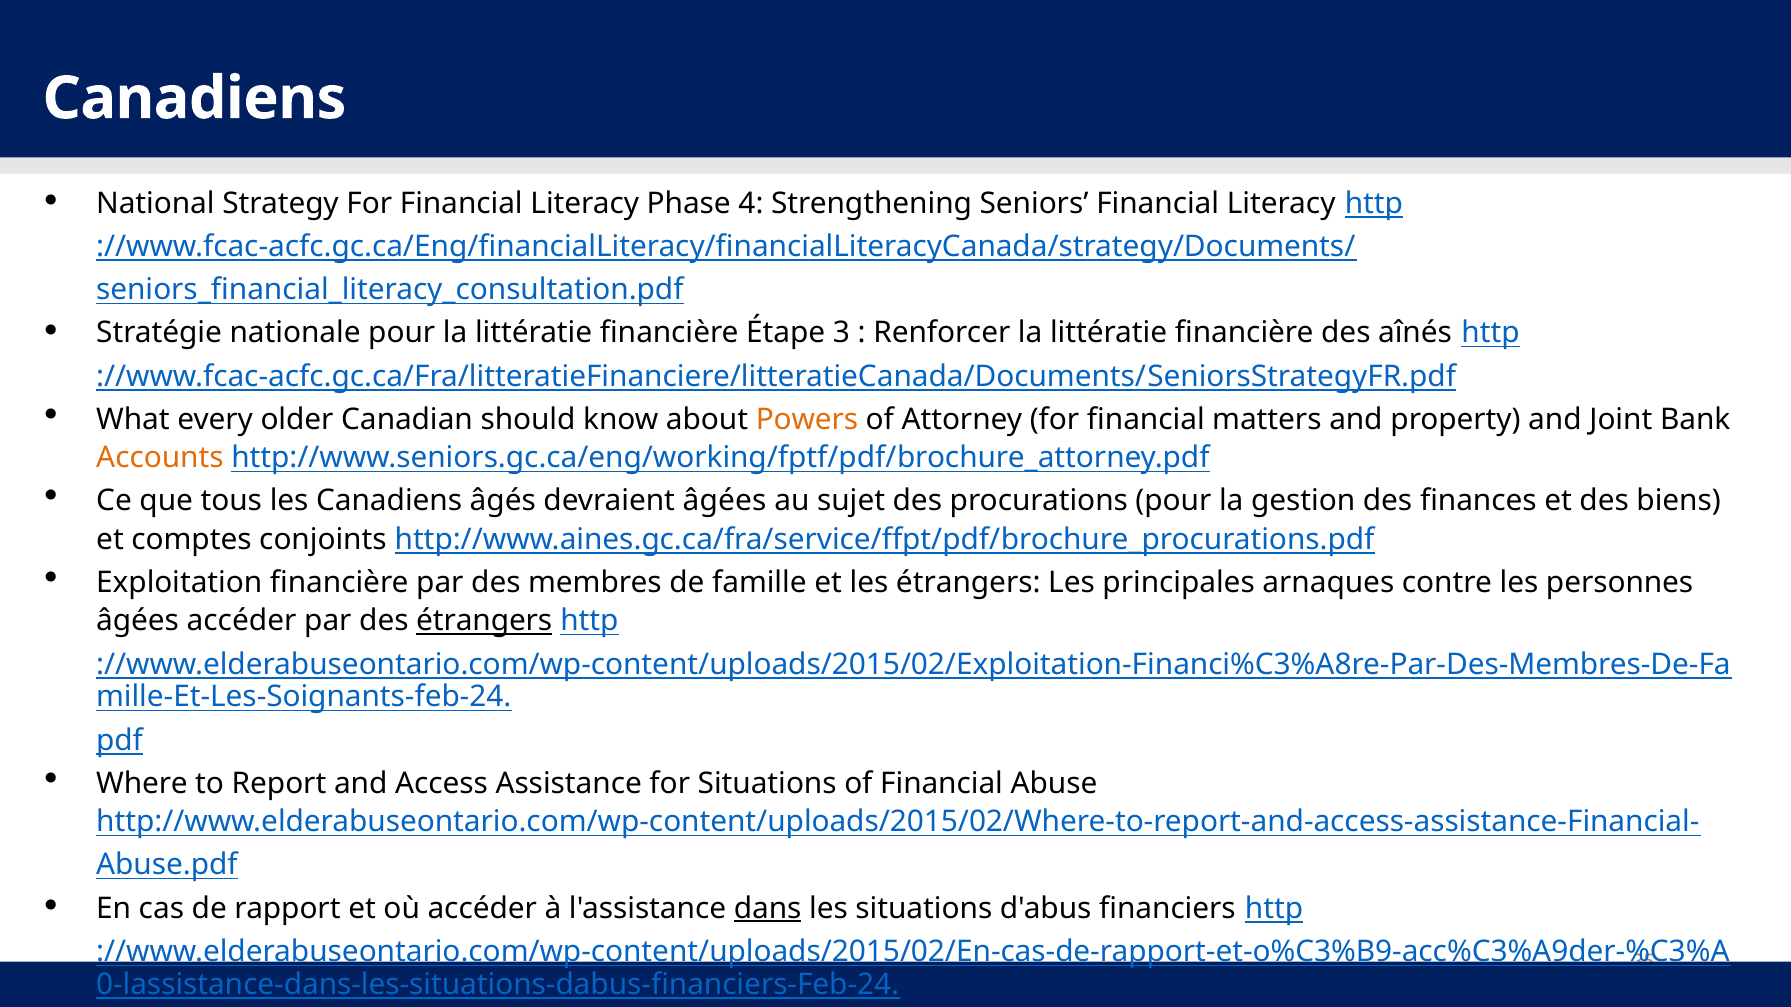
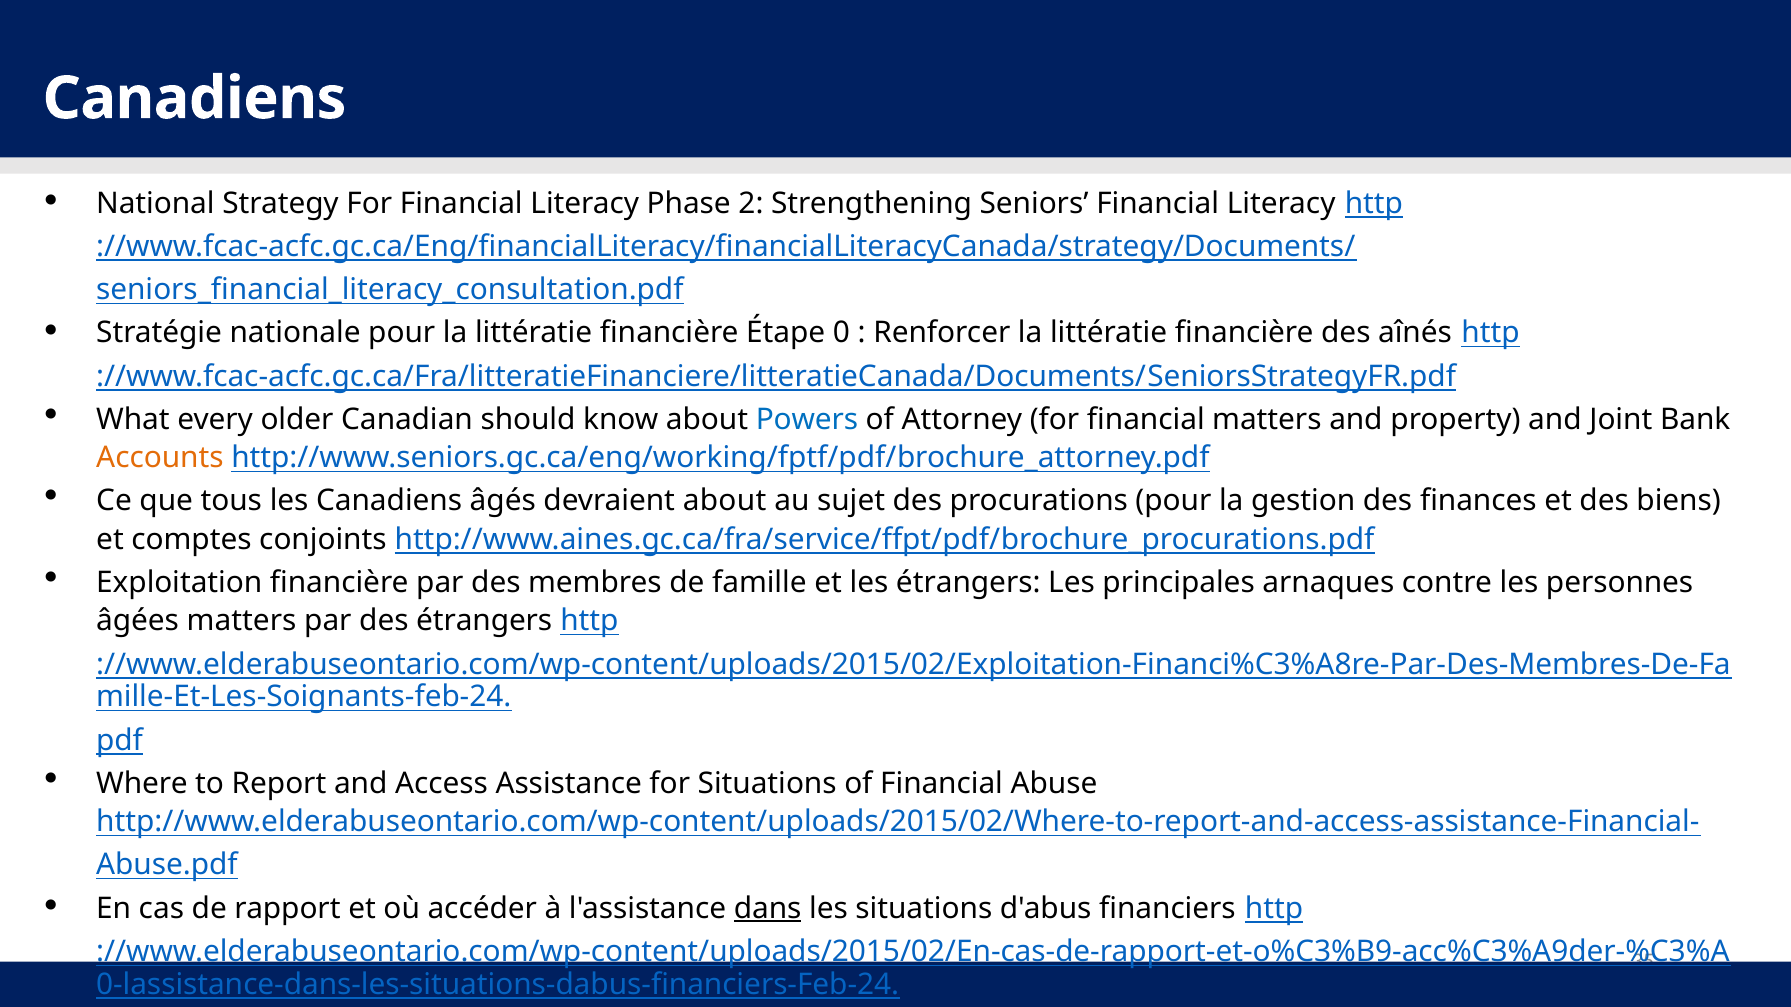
4: 4 -> 2 (751, 203)
3: 3 -> 0 (841, 333)
Powers colour: orange -> blue (807, 420)
devraient âgées: âgées -> about (725, 501)
âgées accéder: accéder -> matters (242, 621)
étrangers underline: present -> none (484, 621)
